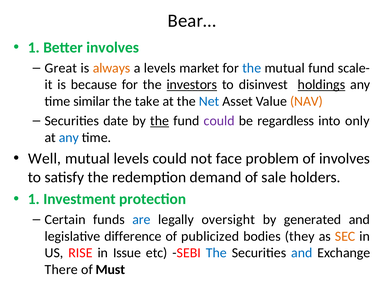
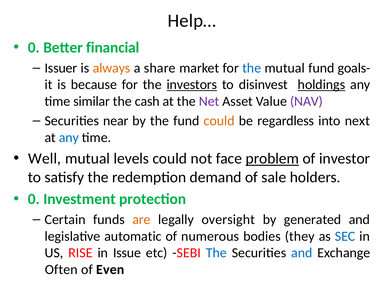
Bear…: Bear… -> Help… (192, 21)
1: 1 -> 0 (34, 47)
Better involves: involves -> financial (113, 47)
Great: Great -> Issuer (61, 68)
a levels: levels -> share (160, 68)
scale-: scale- -> goals- (354, 68)
take: take -> cash (147, 101)
Net colour: blue -> purple (209, 101)
NAV colour: orange -> purple (306, 101)
date: date -> near (116, 121)
the underline: present -> none (160, 121)
could colour: purple -> orange (219, 121)
only: only -> next (357, 121)
problem underline: none -> present (272, 159)
of involves: involves -> investor (345, 159)
1: 1 -> 0 (34, 199)
are colour: blue -> orange (141, 220)
difference: difference -> automatic (133, 236)
publicized: publicized -> numerous (210, 236)
SEC colour: orange -> blue (345, 236)
There: There -> Often (61, 270)
Must: Must -> Even (110, 270)
